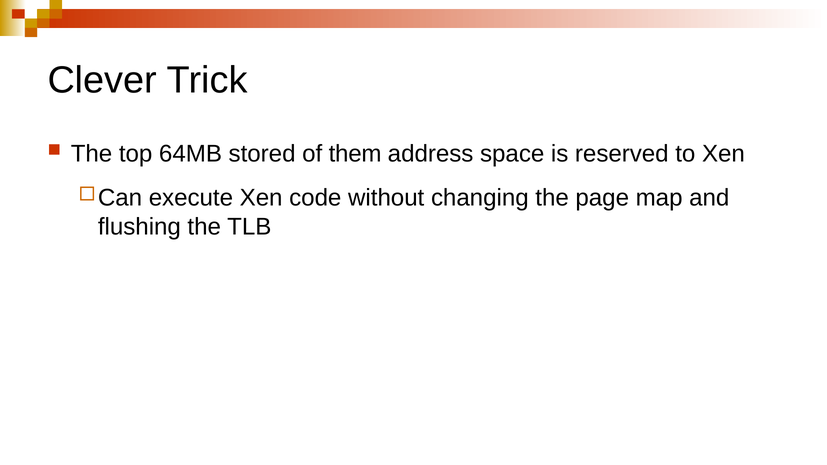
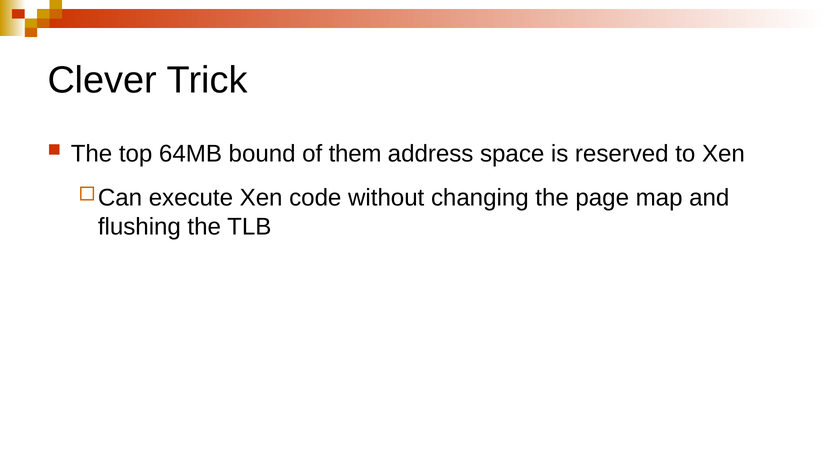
stored: stored -> bound (262, 154)
